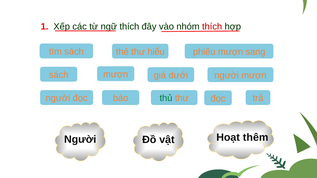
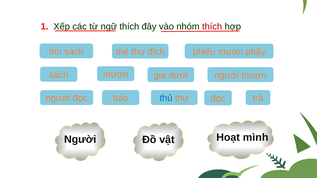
hiểu: hiểu -> đích (156, 52)
sang: sang -> phẩy (255, 52)
thủ colour: green -> blue (166, 98)
thêm: thêm -> mình (256, 138)
